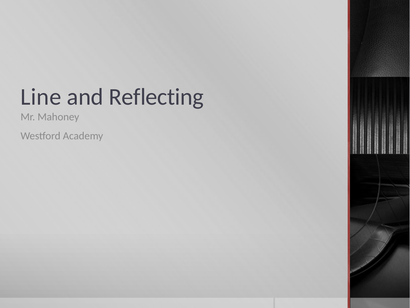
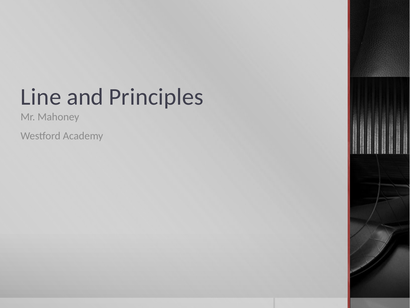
Reflecting: Reflecting -> Principles (156, 97)
